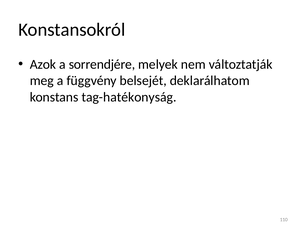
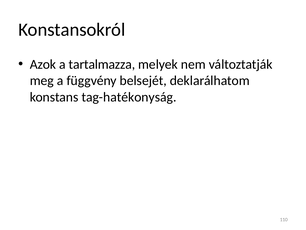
sorrendjére: sorrendjére -> tartalmazza (102, 64)
